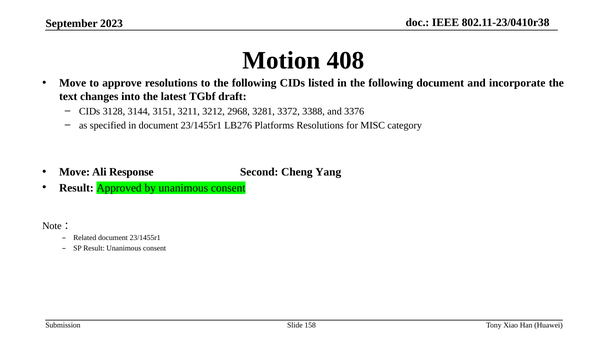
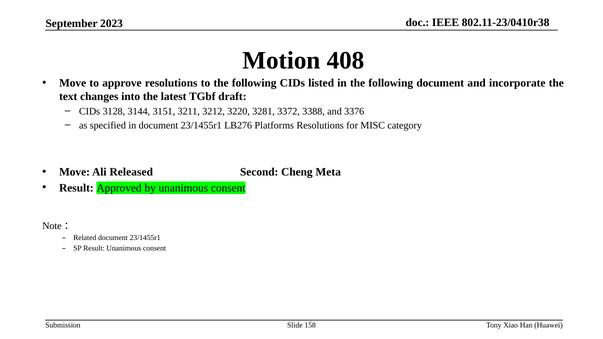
2968: 2968 -> 3220 (239, 111)
Response: Response -> Released (131, 172)
Yang: Yang -> Meta (328, 172)
